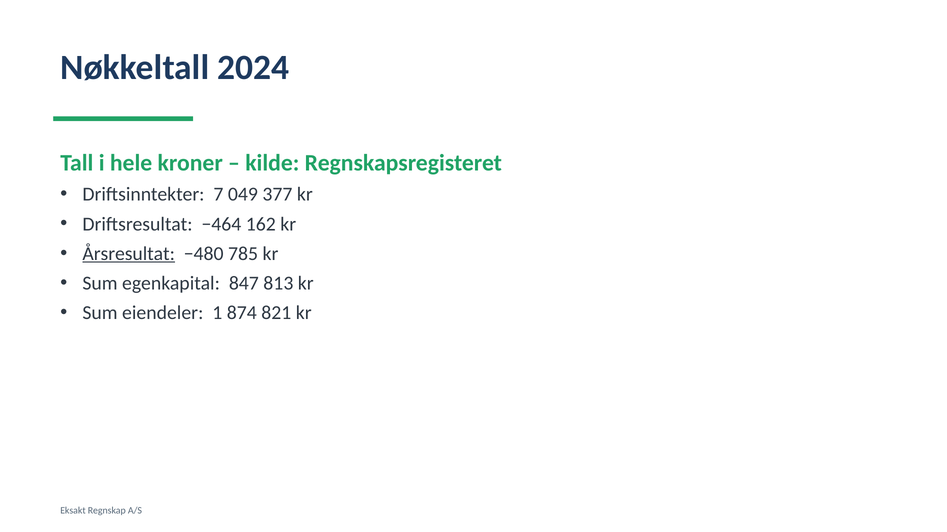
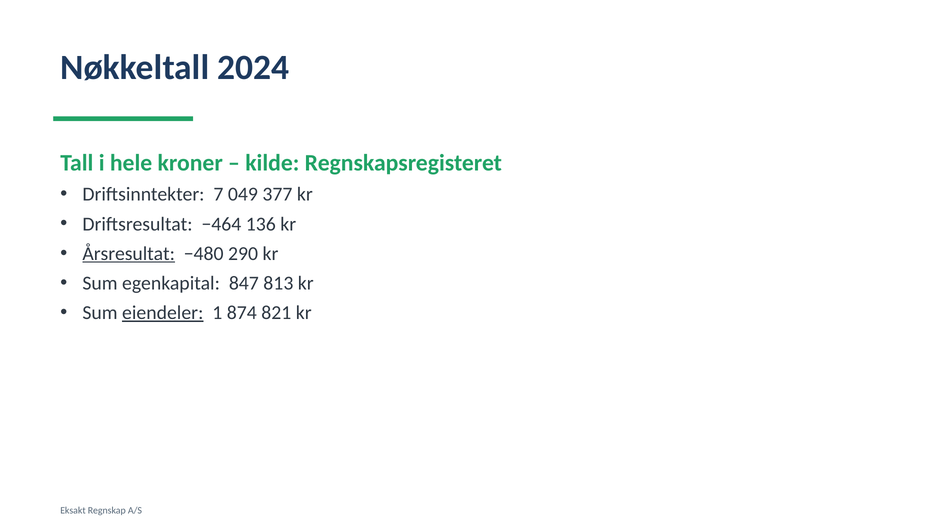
162: 162 -> 136 (261, 224)
785: 785 -> 290 (243, 254)
eiendeler underline: none -> present (163, 313)
